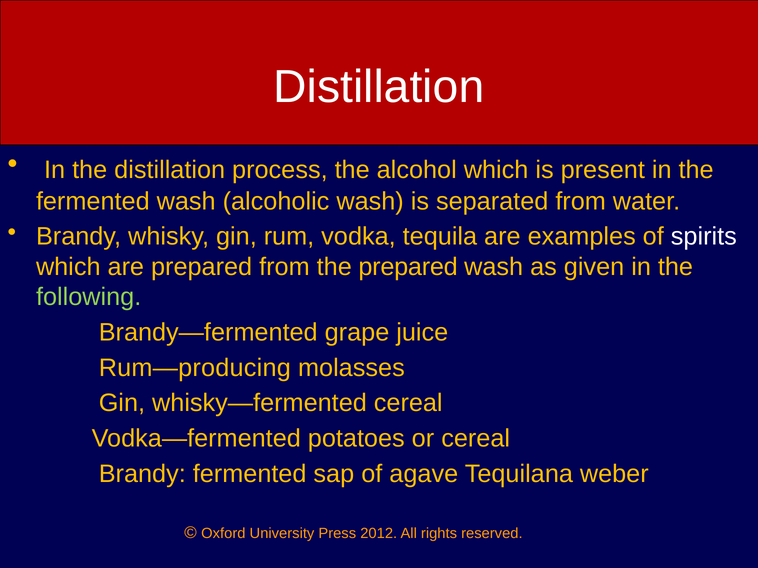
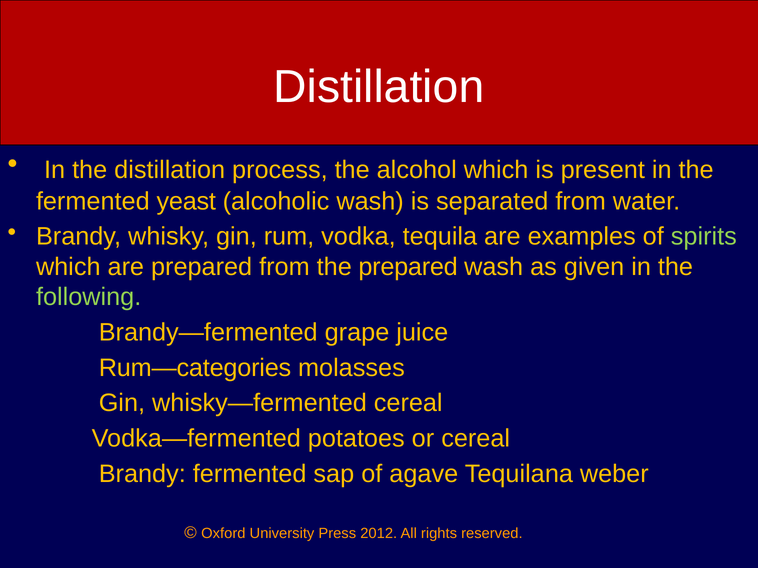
fermented wash: wash -> yeast (186, 201)
spirits colour: white -> light green (704, 237)
Rum—producing: Rum—producing -> Rum—categories (195, 368)
